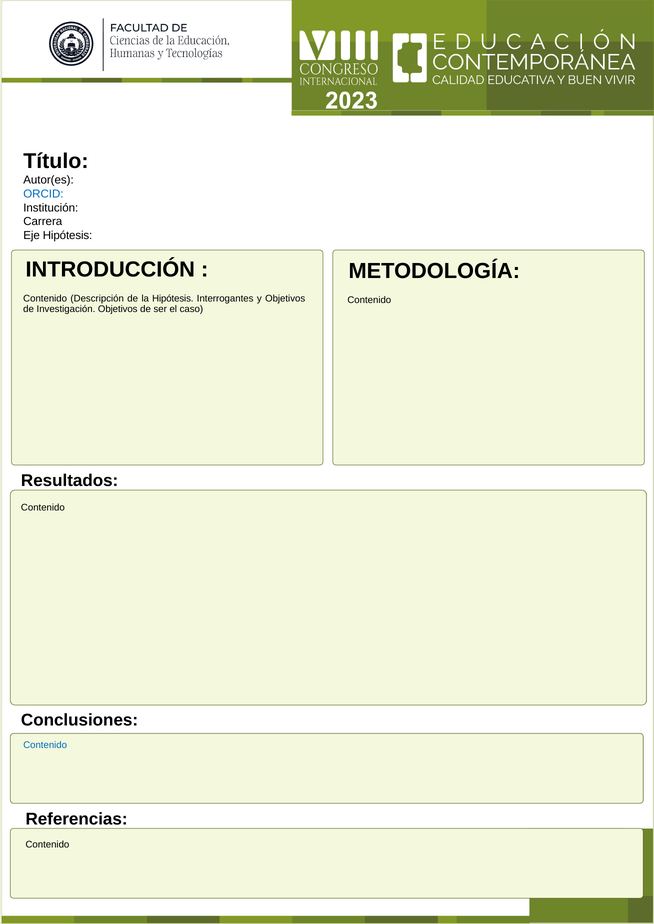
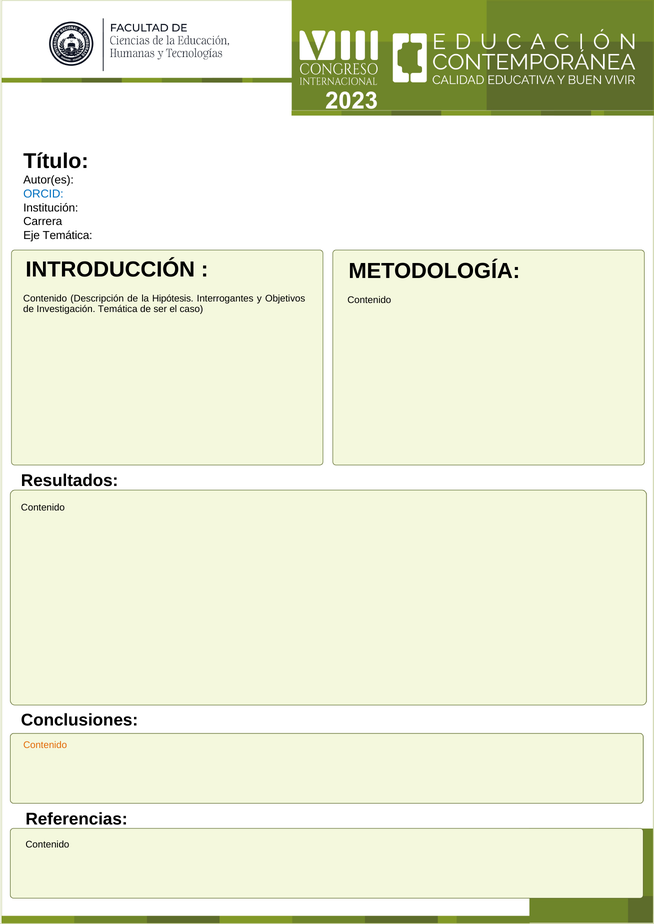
Eje Hipótesis: Hipótesis -> Temática (68, 236)
Investigación Objetivos: Objetivos -> Temática (118, 309)
Contenido colour: blue -> orange (45, 746)
